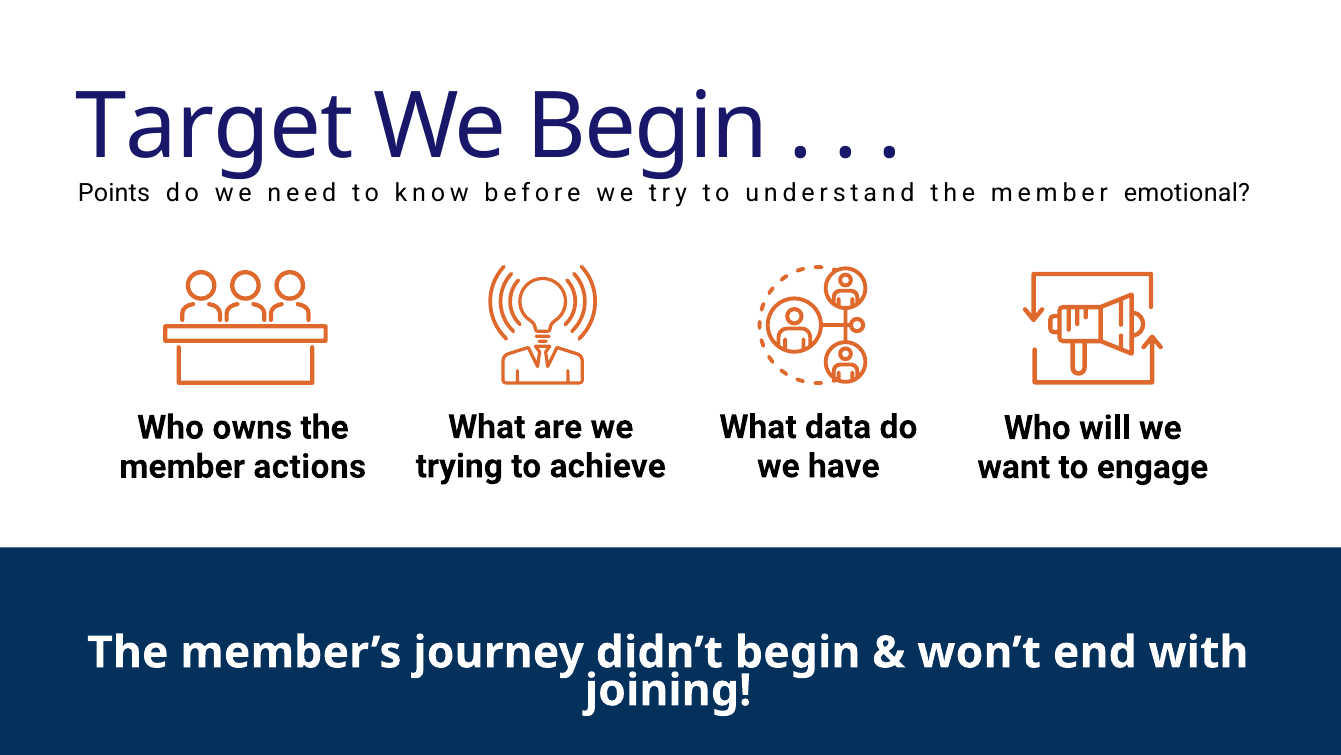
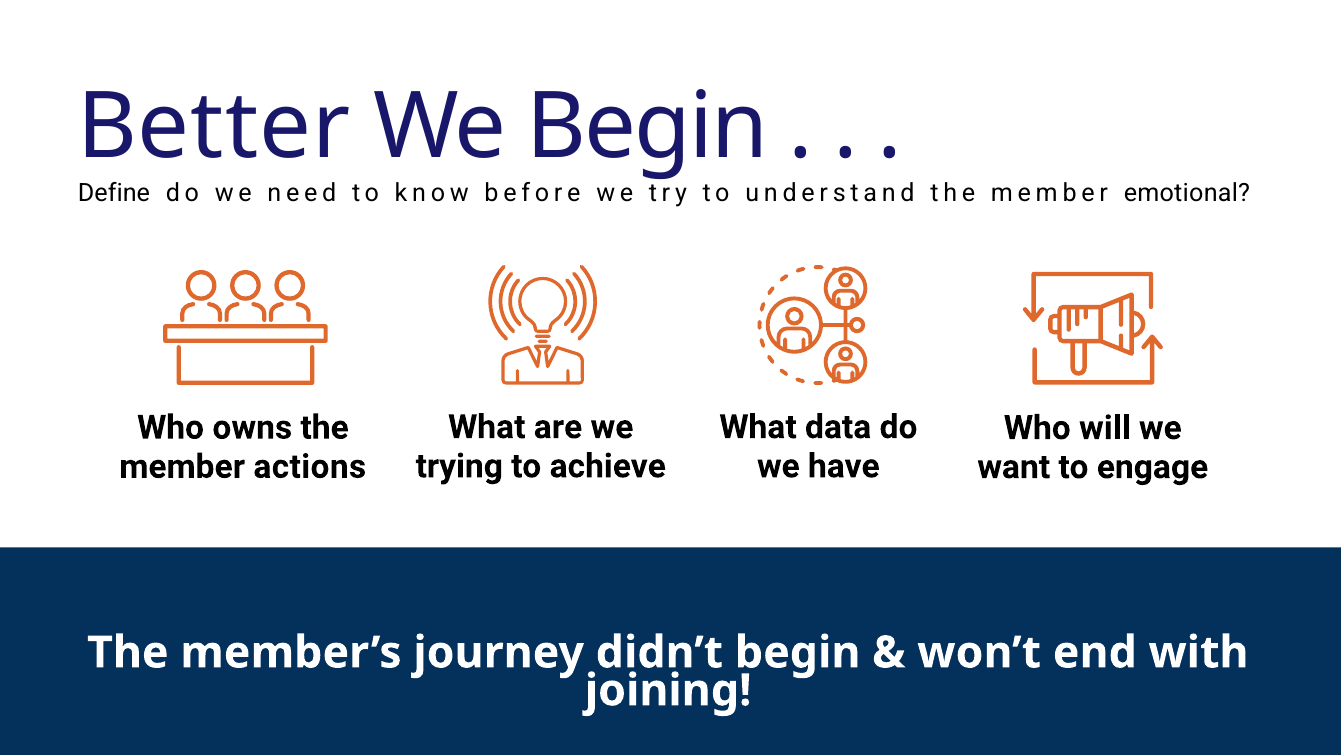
Target: Target -> Better (214, 127)
Points: Points -> Define (114, 193)
